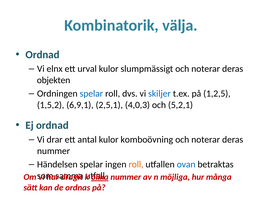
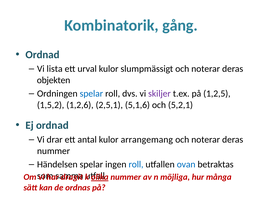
välja: välja -> gång (180, 25)
elnx: elnx -> lista (55, 69)
skiljer colour: blue -> purple (159, 93)
6,9,1: 6,9,1 -> 1,2,6 (80, 105)
4,0,3: 4,0,3 -> 5,1,6 (137, 105)
komboövning: komboövning -> arrangemang (147, 139)
roll colour: orange -> blue (136, 164)
